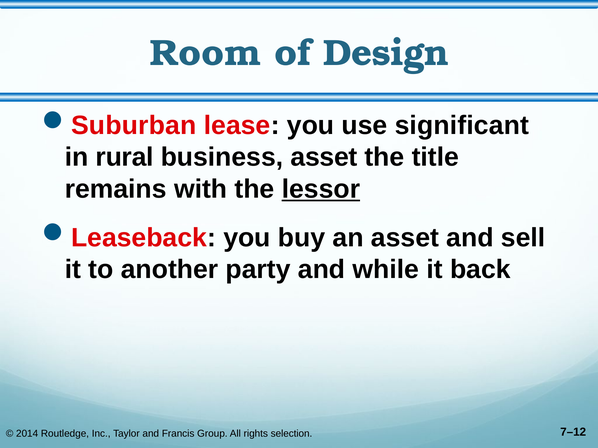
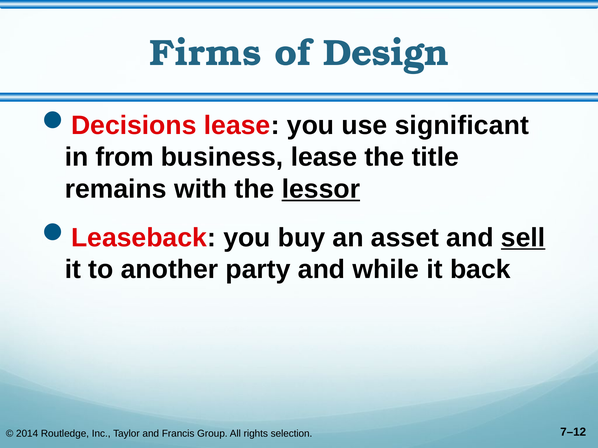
Room: Room -> Firms (205, 53)
Suburban: Suburban -> Decisions (134, 125)
rural: rural -> from (125, 157)
business asset: asset -> lease (324, 157)
sell underline: none -> present (523, 238)
